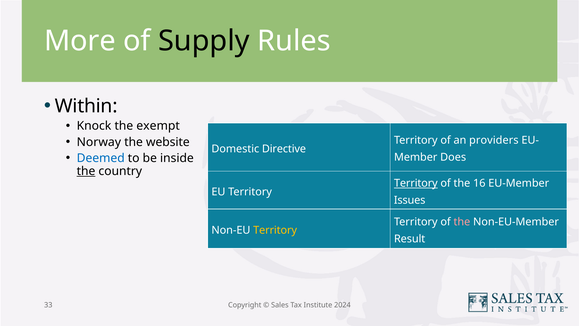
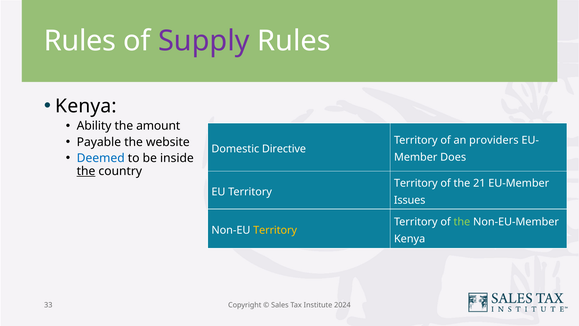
More: More -> Rules (80, 41)
Supply colour: black -> purple (204, 41)
Within: Within -> Kenya (86, 106)
Knock: Knock -> Ability (94, 126)
exempt: exempt -> amount (158, 126)
Norway: Norway -> Payable (99, 142)
Territory underline: present -> none (416, 183)
16: 16 -> 21 (479, 183)
the colour: pink -> light green (462, 222)
Result: Result -> Kenya (410, 239)
